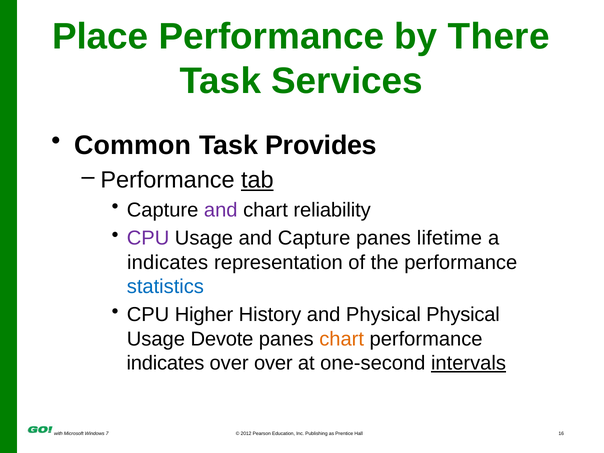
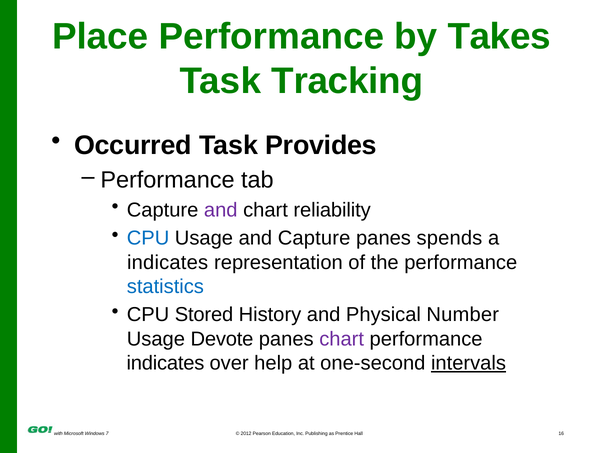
There: There -> Takes (499, 37)
Services: Services -> Tracking (347, 81)
Common: Common -> Occurred (133, 146)
tab underline: present -> none (257, 180)
CPU colour: purple -> blue (148, 238)
lifetime: lifetime -> spends (449, 238)
Higher: Higher -> Stored (204, 315)
Physical Physical: Physical -> Number (463, 315)
chart colour: orange -> purple (342, 339)
over over: over -> help (273, 363)
